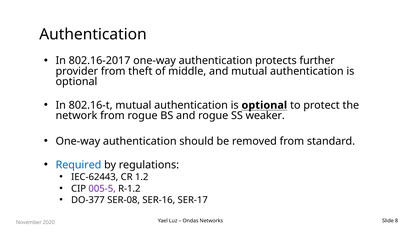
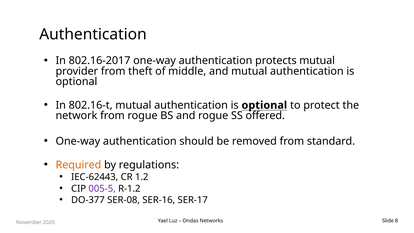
protects further: further -> mutual (317, 61)
weaker: weaker -> offered (265, 116)
Required colour: blue -> orange (78, 165)
